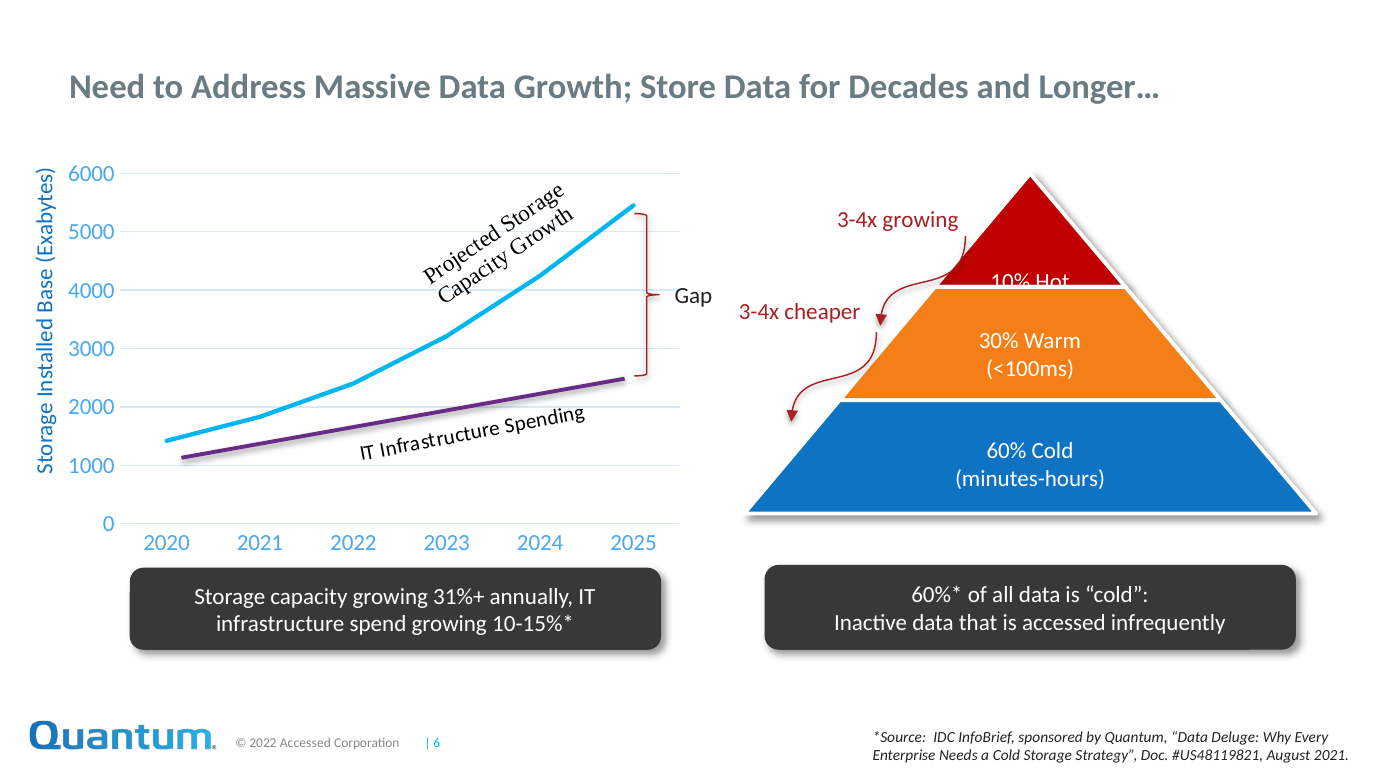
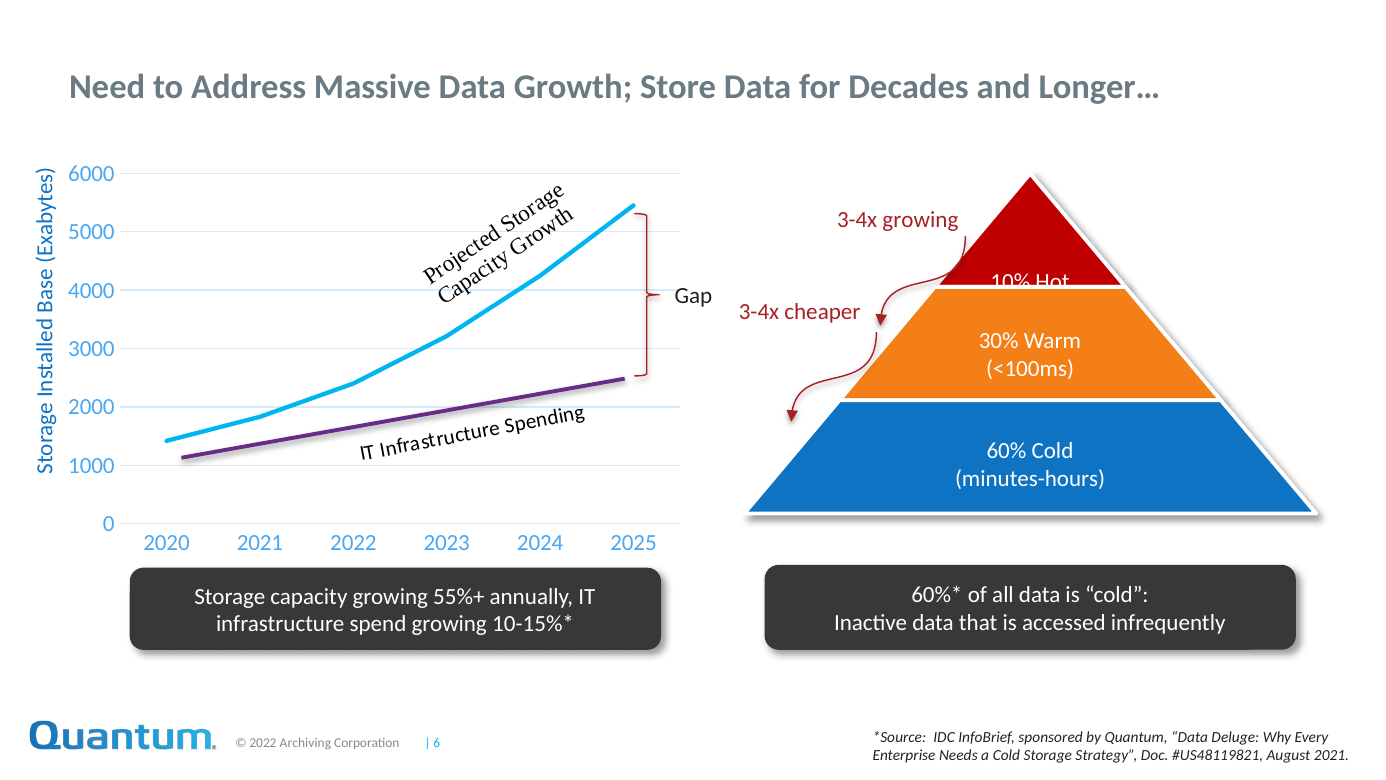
31%+: 31%+ -> 55%+ (459, 596)
2022 Accessed: Accessed -> Archiving (305, 743)
